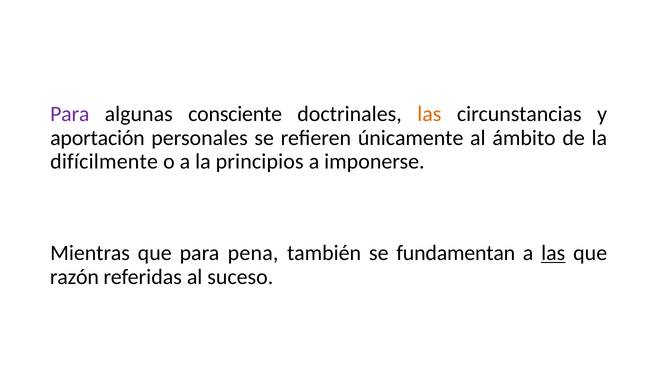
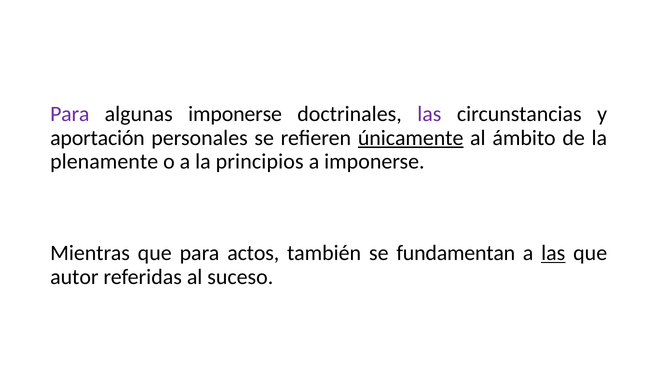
algunas consciente: consciente -> imponerse (235, 114)
las colour: orange -> purple (429, 114)
únicamente underline: none -> present (411, 138)
difícilmente: difícilmente -> plenamente (104, 162)
pena: pena -> actos (253, 253)
razón: razón -> autor (74, 277)
